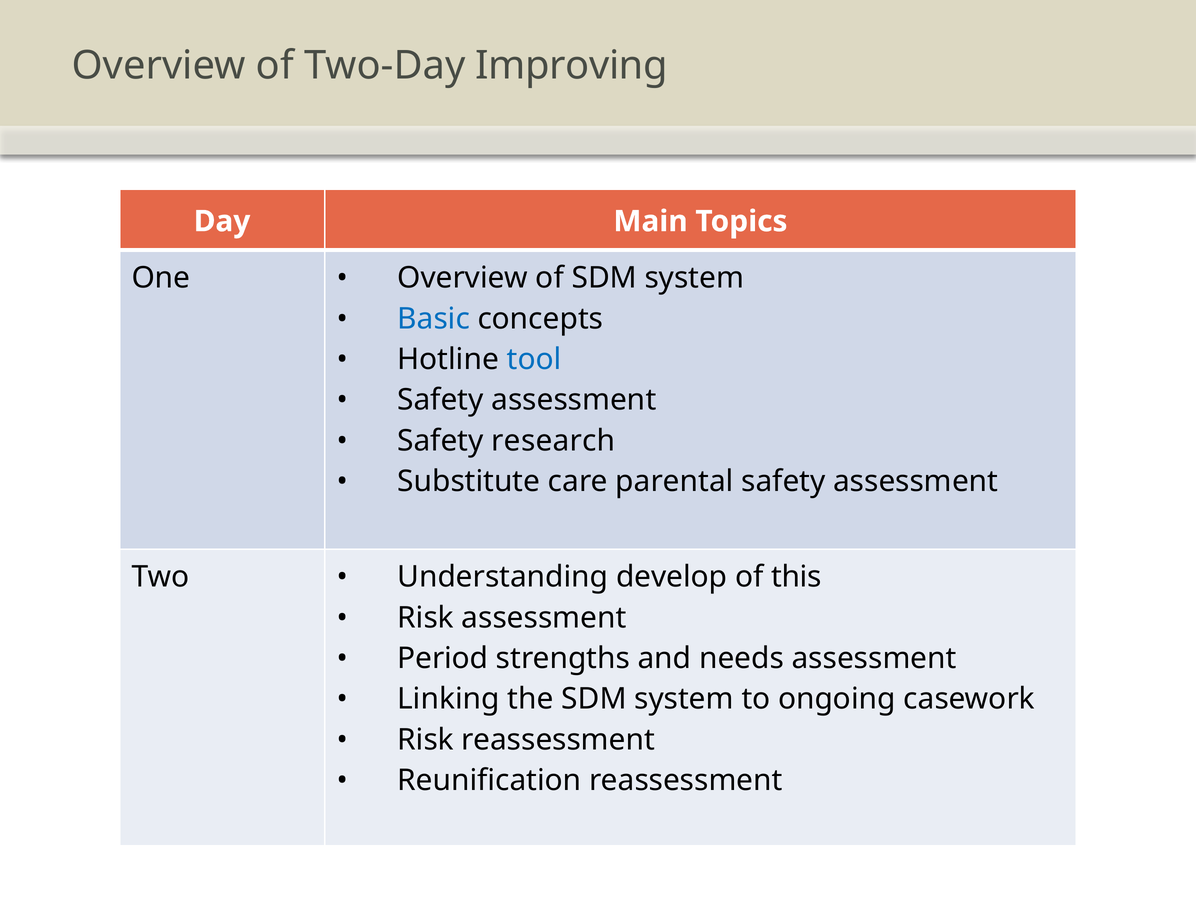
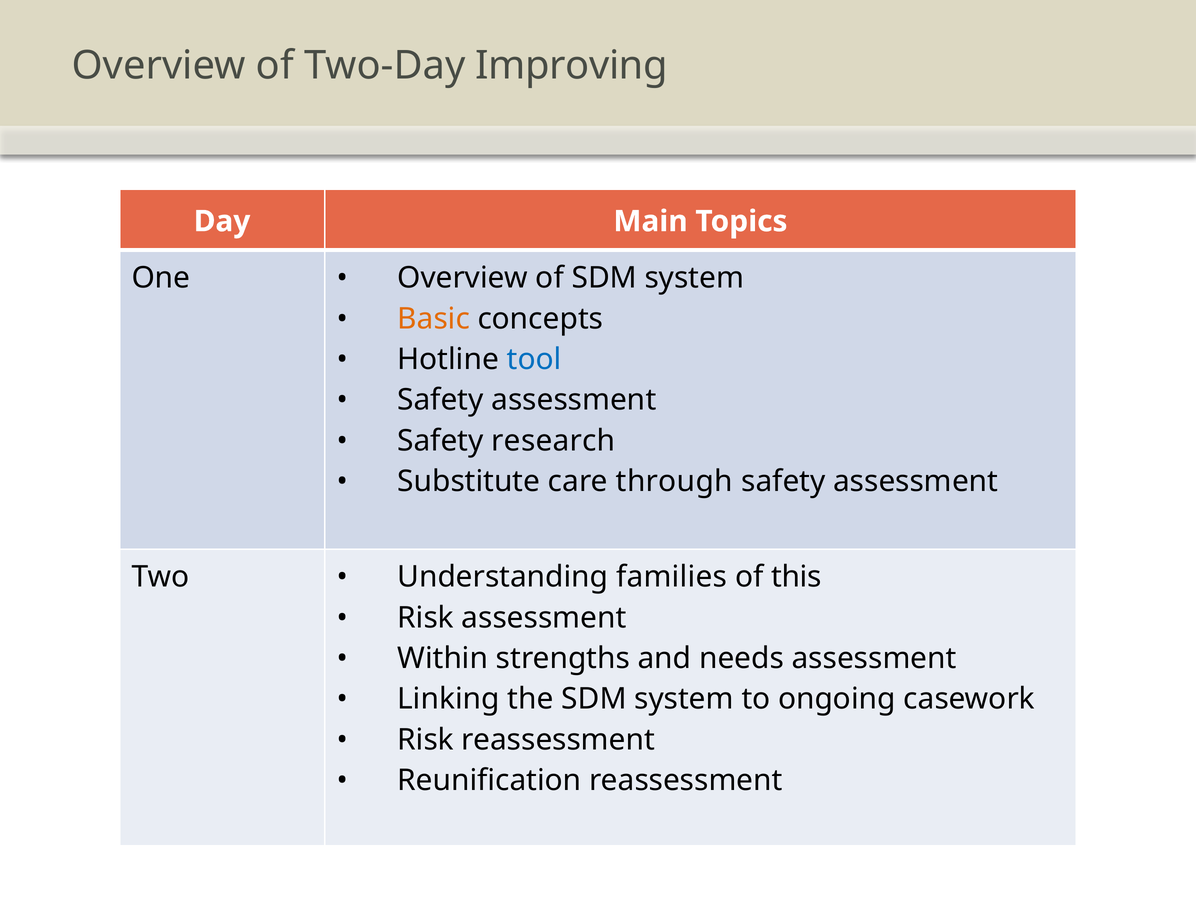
Basic colour: blue -> orange (434, 319)
parental: parental -> through (674, 481)
develop: develop -> families (672, 577)
Period: Period -> Within (443, 658)
